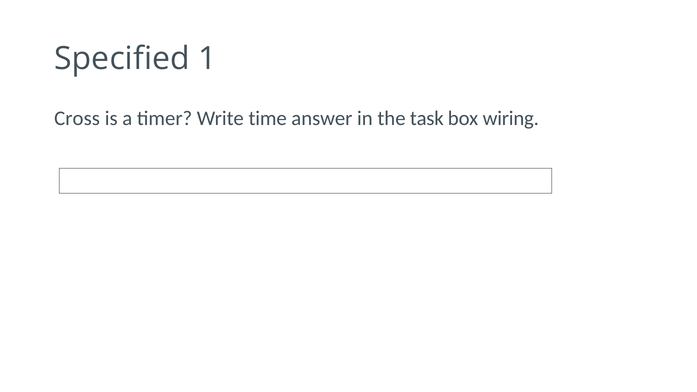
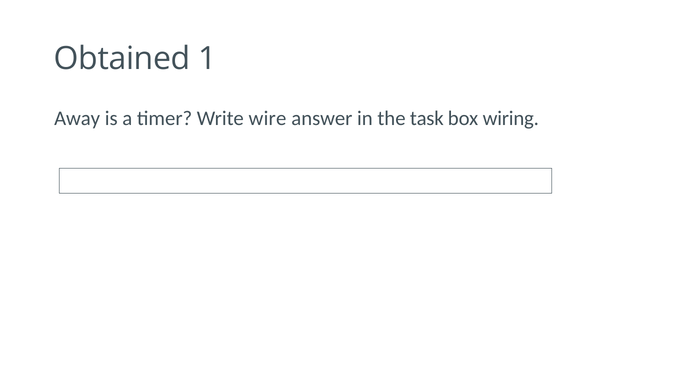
Specified: Specified -> Obtained (122, 59)
Cross: Cross -> Away (77, 119)
time: time -> wire (267, 119)
